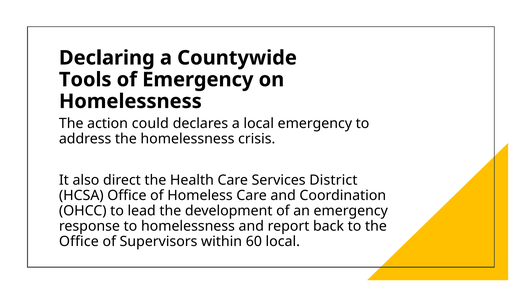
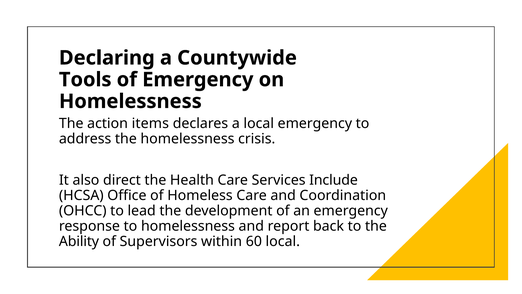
could: could -> items (150, 123)
District: District -> Include (334, 180)
Office: Office -> Ability (79, 241)
